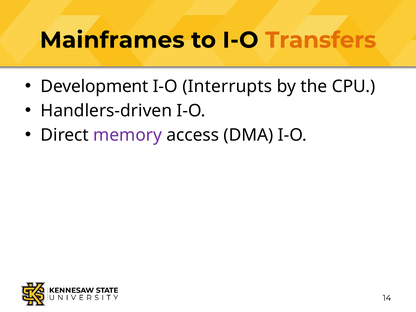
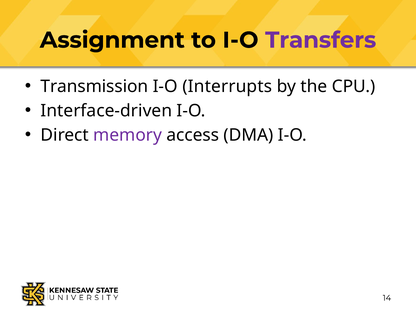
Mainframes: Mainframes -> Assignment (112, 40)
Transfers colour: orange -> purple (321, 40)
Development: Development -> Transmission (94, 86)
Handlers-driven: Handlers-driven -> Interface-driven (106, 111)
